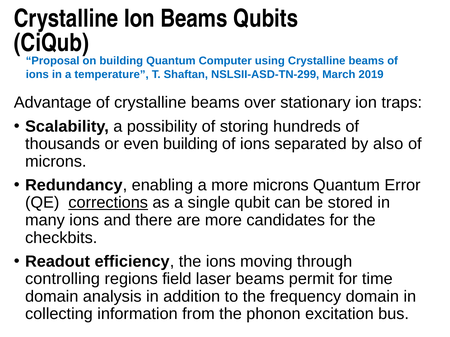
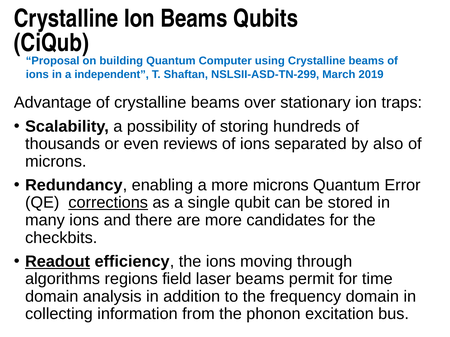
temperature: temperature -> independent (112, 75)
even building: building -> reviews (190, 144)
Readout underline: none -> present (58, 262)
controlling: controlling -> algorithms (63, 279)
